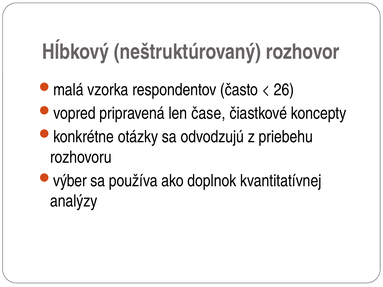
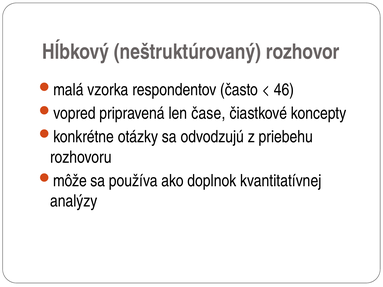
26: 26 -> 46 (284, 90)
výber: výber -> môže (70, 181)
